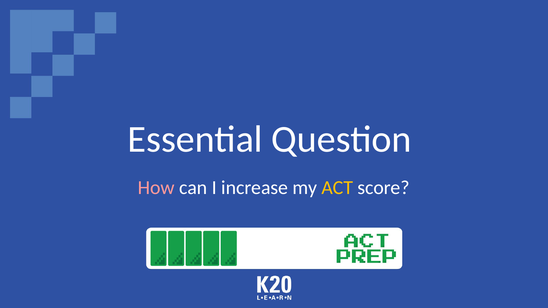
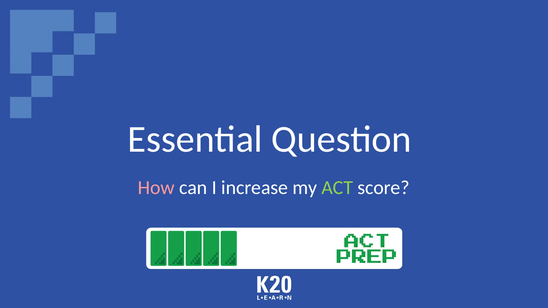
ACT colour: yellow -> light green (337, 188)
